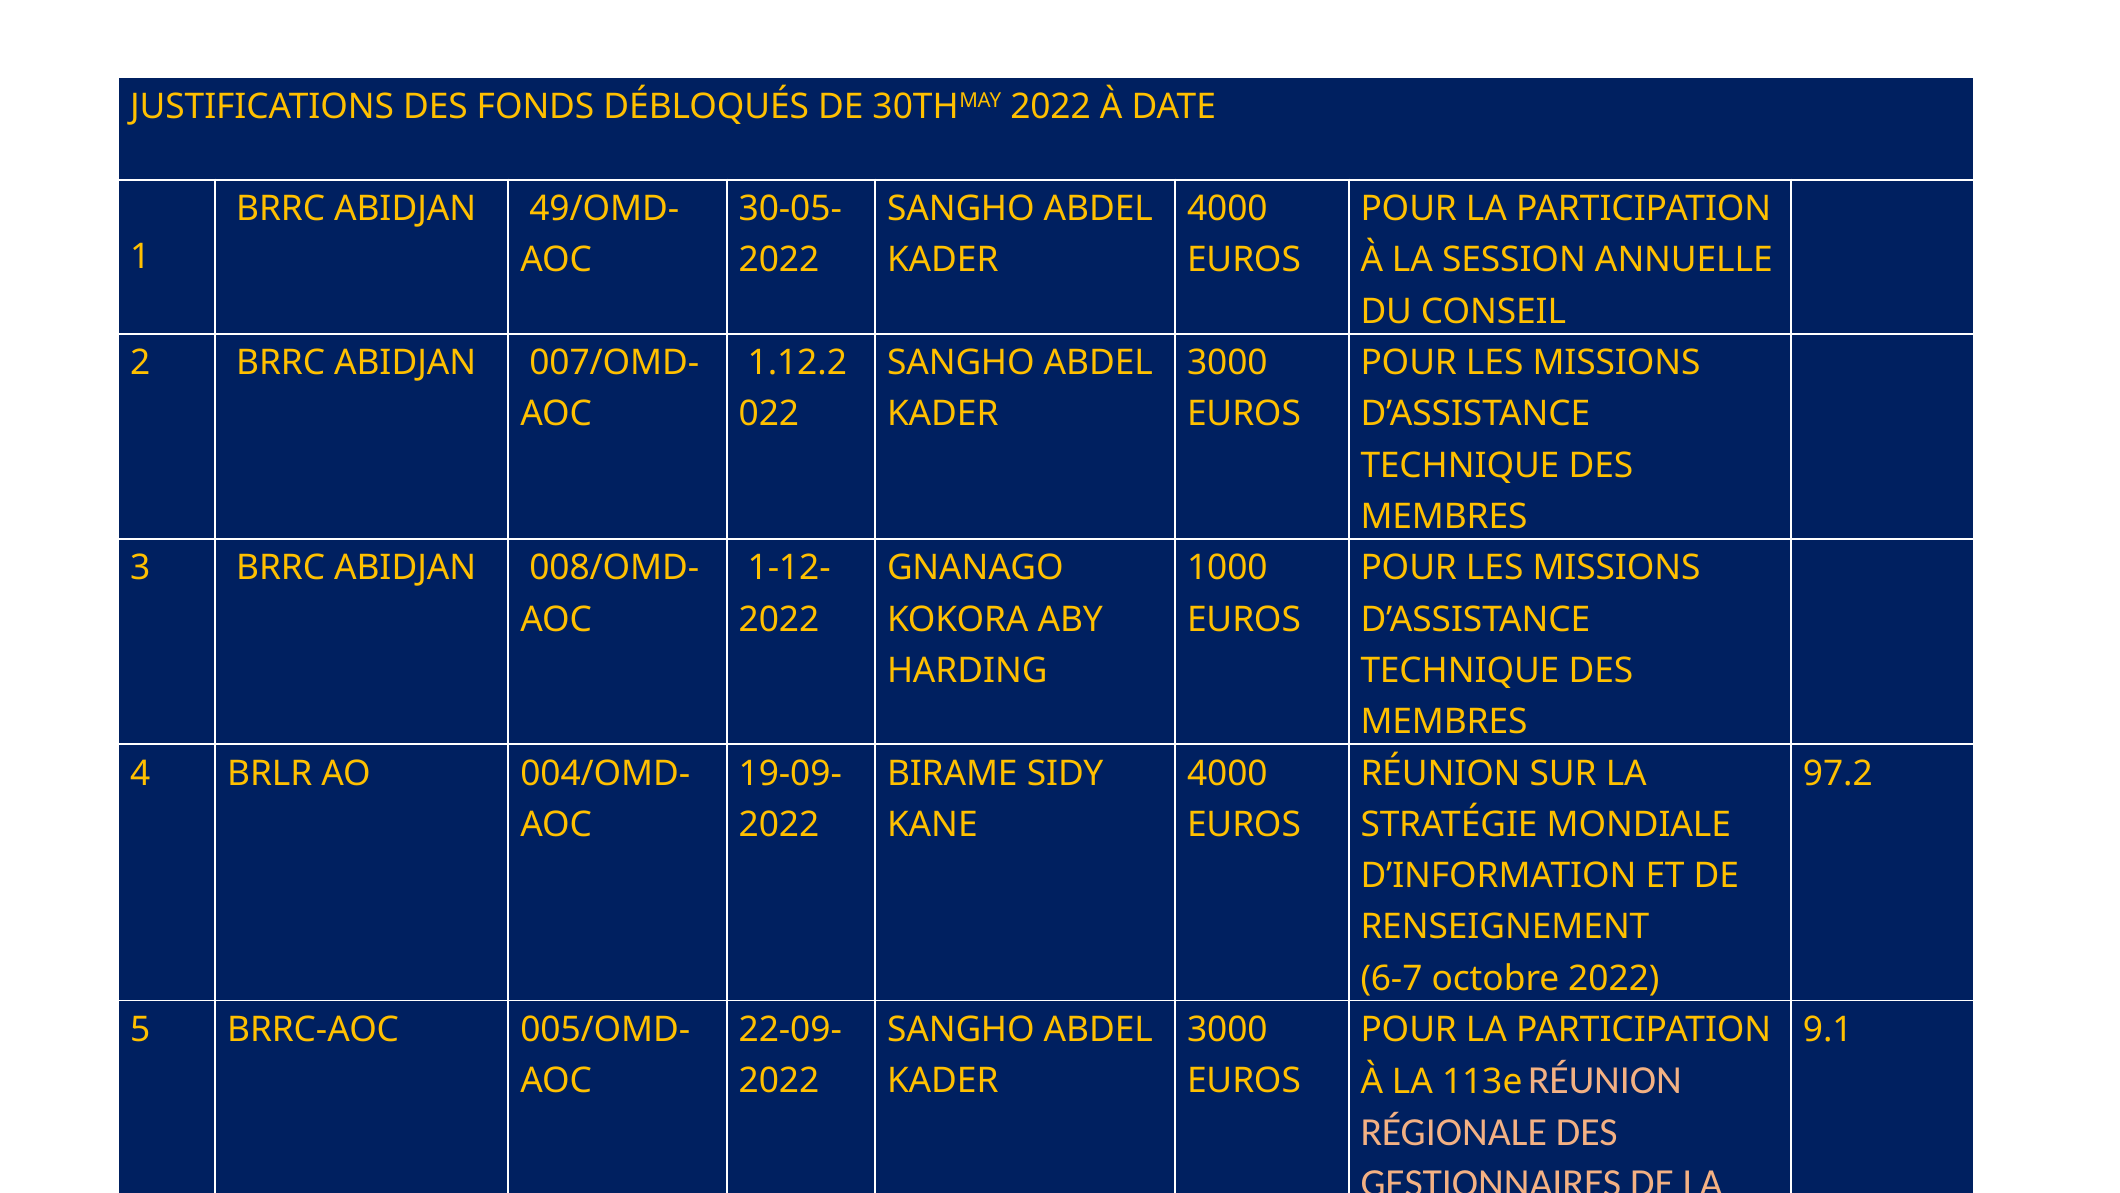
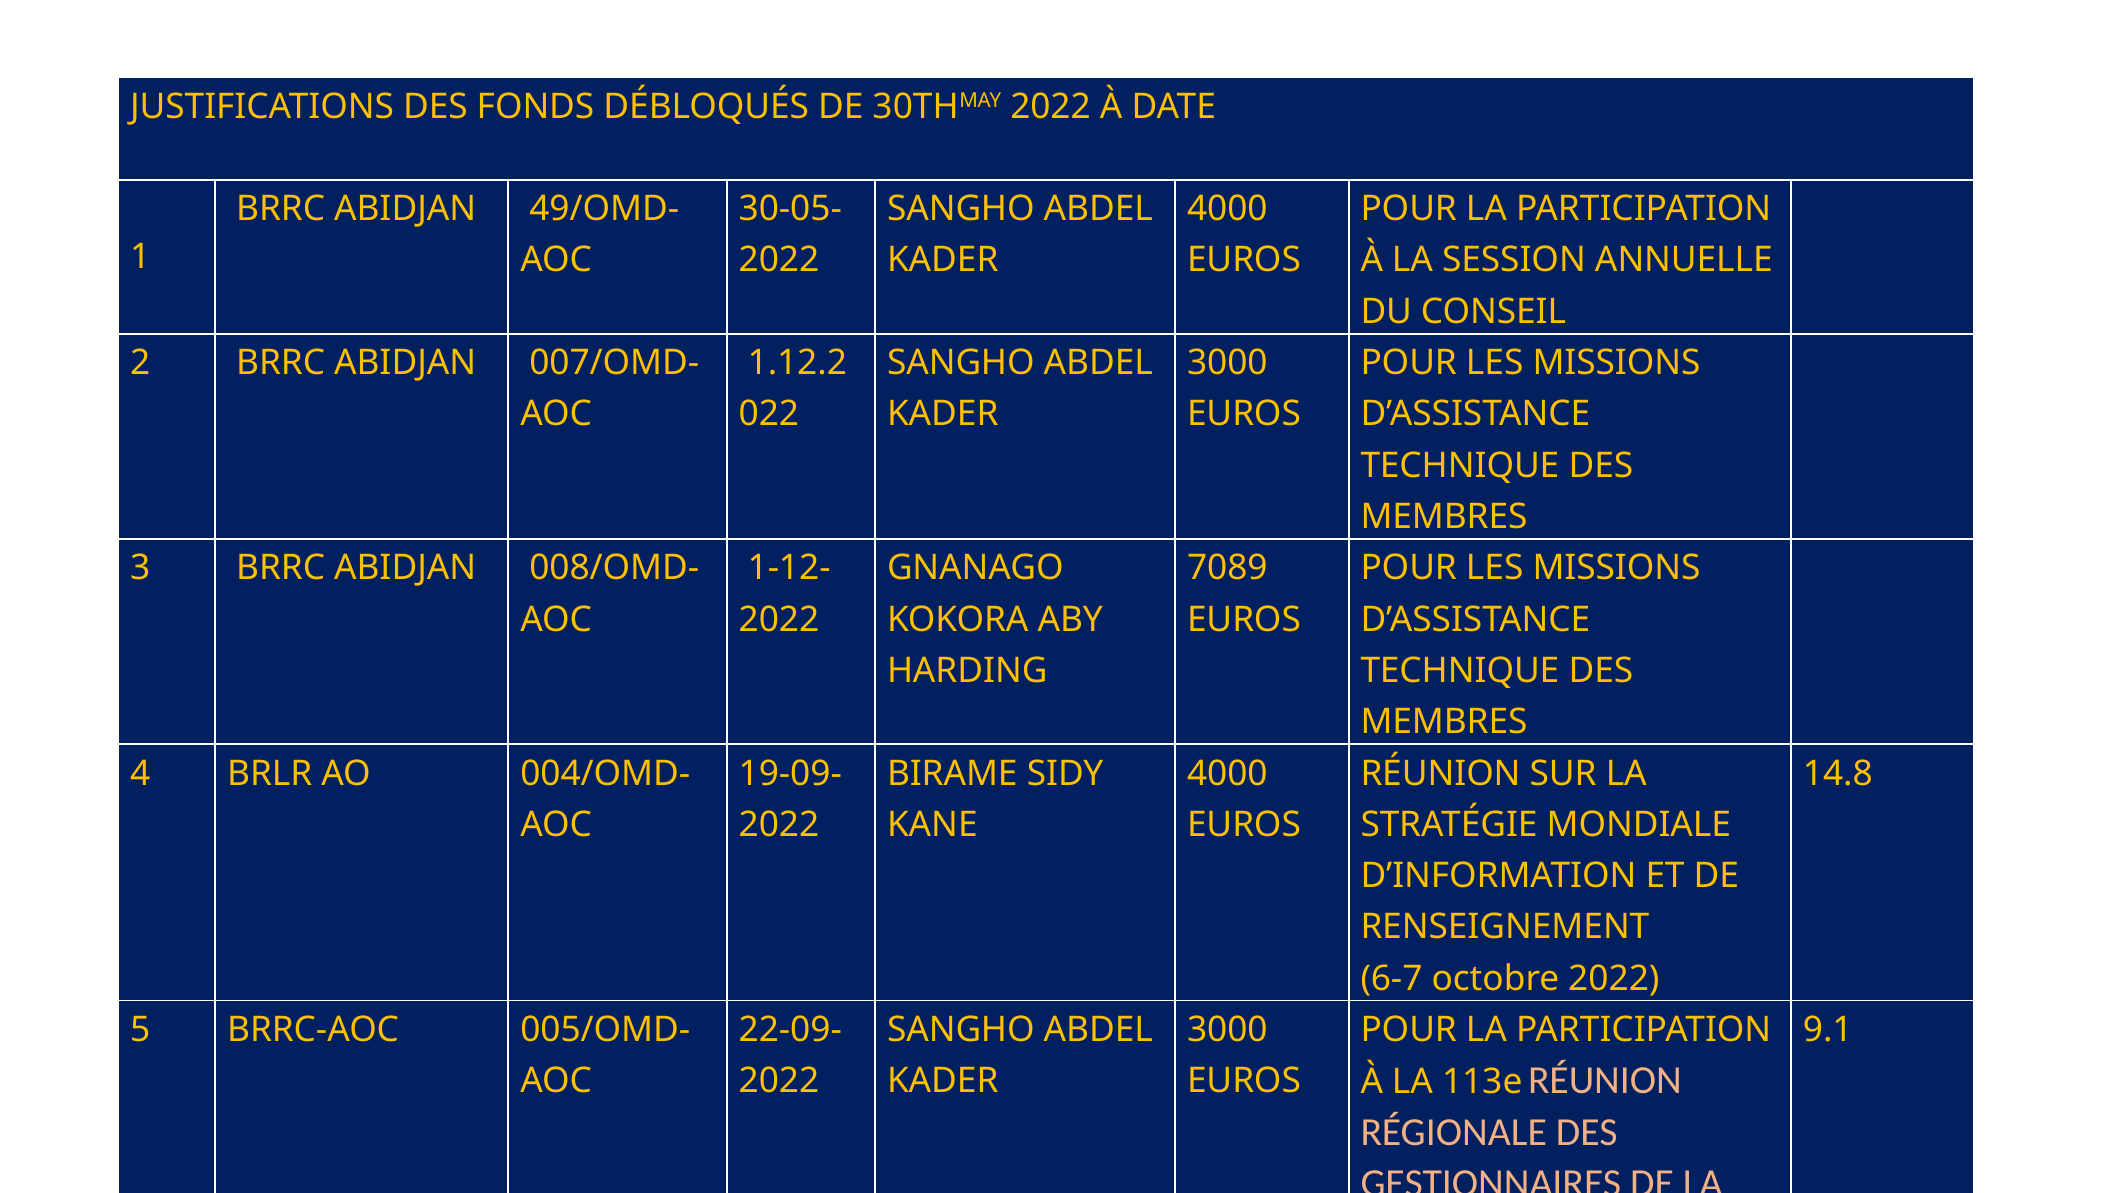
1000: 1000 -> 7089 (1227, 568)
97.2: 97.2 -> 14.8 (1838, 773)
